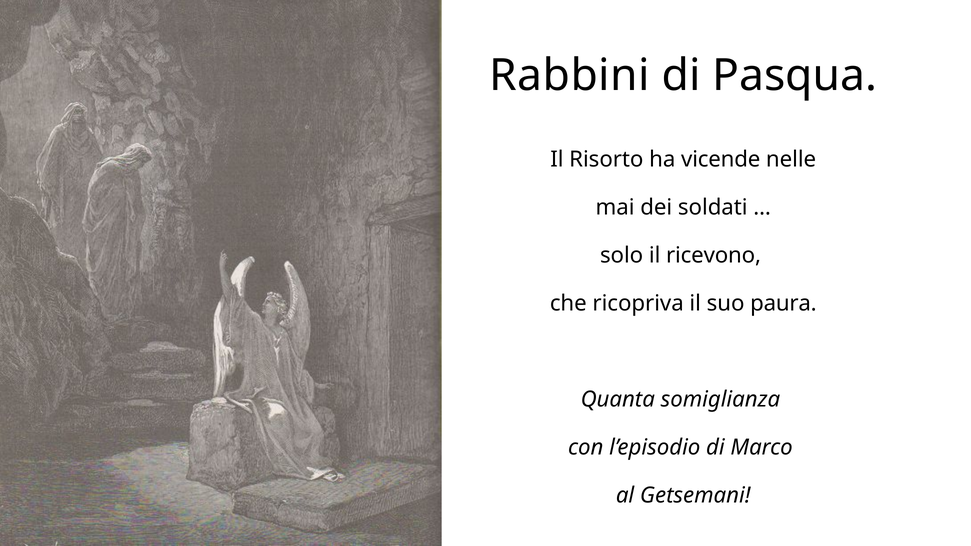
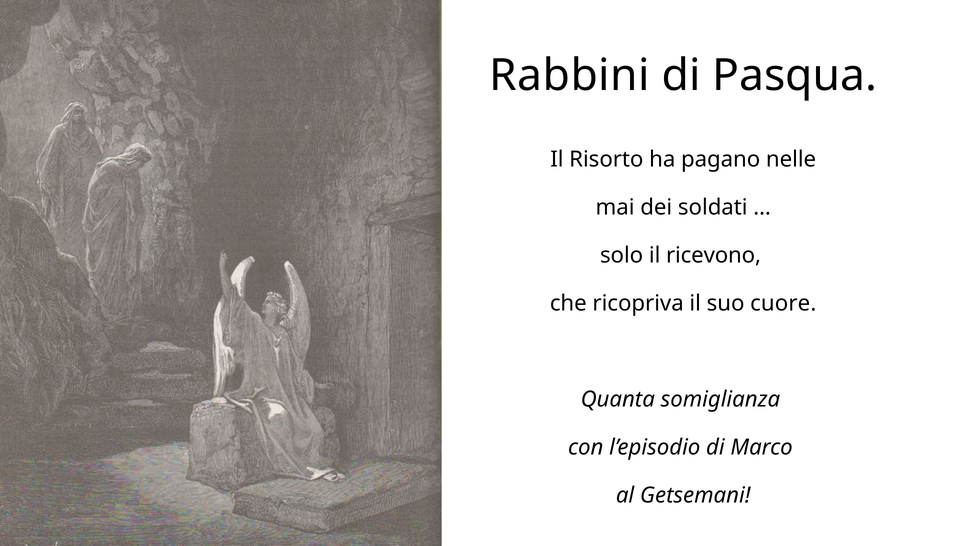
vicende: vicende -> pagano (721, 160)
paura: paura -> cuore (783, 304)
